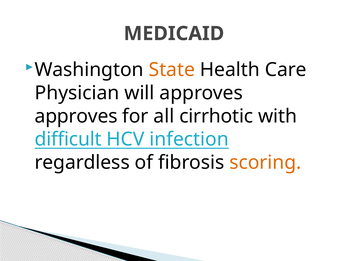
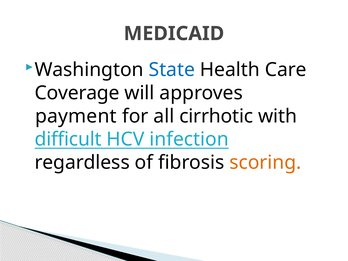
State colour: orange -> blue (172, 70)
Physician: Physician -> Coverage (77, 93)
approves: approves -> payment (76, 116)
